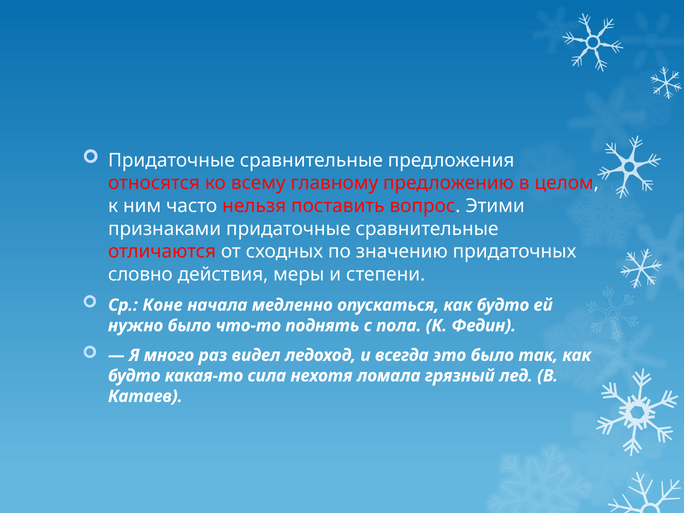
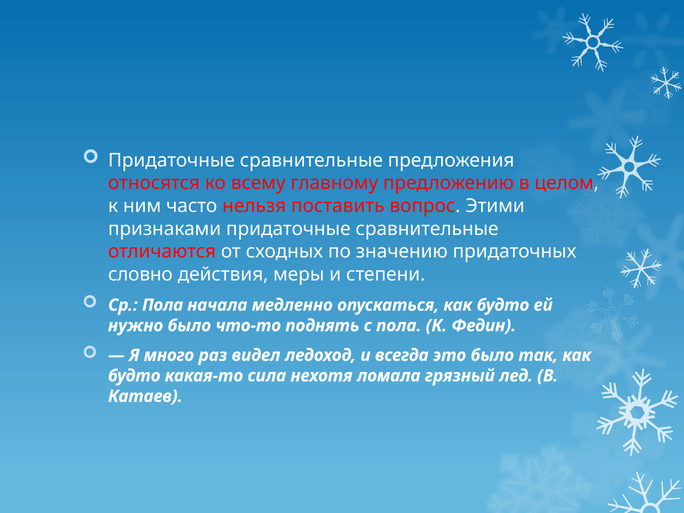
Ср Коне: Коне -> Пола (163, 305)
